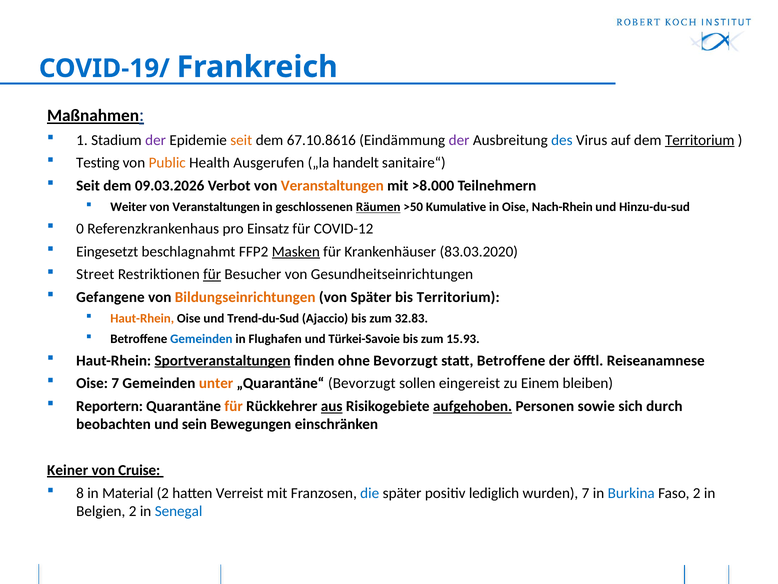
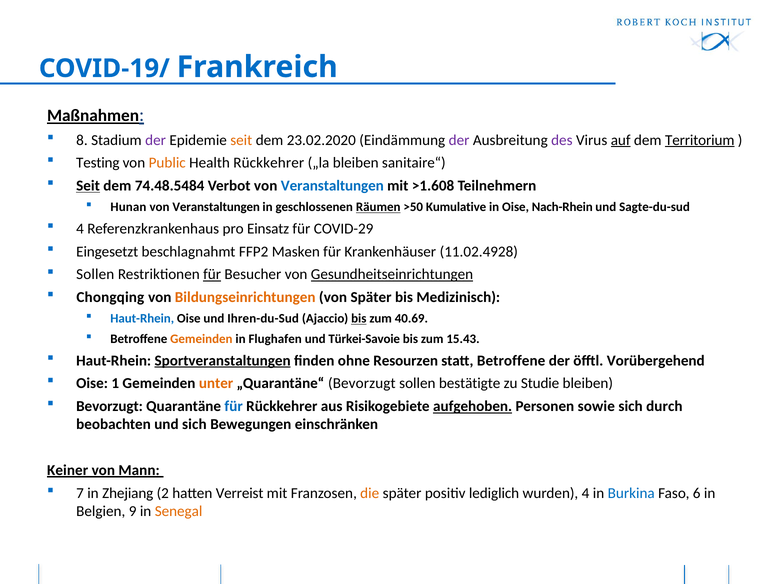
1: 1 -> 8 (82, 140)
67.10.8616: 67.10.8616 -> 23.02.2020 (321, 140)
des colour: blue -> purple (562, 140)
auf underline: none -> present (621, 140)
Health Ausgerufen: Ausgerufen -> Rückkehrer (269, 163)
„la handelt: handelt -> bleiben (356, 163)
Seit underline: none -> present (88, 186)
09.03.2026: 09.03.2026 -> 74.48.5484 (170, 186)
Veranstaltungen colour: orange -> blue (332, 186)
>8.000: >8.000 -> >1.608 (433, 186)
Weiter: Weiter -> Hunan (128, 207)
Hinzu-du-sud: Hinzu-du-sud -> Sagte-du-sud (654, 207)
0: 0 -> 4 (80, 229)
COVID-12: COVID-12 -> COVID-29 (344, 229)
Masken underline: present -> none (296, 251)
83.03.2020: 83.03.2020 -> 11.02.4928 (479, 251)
Street: Street -> Sollen (95, 274)
Gesundheitseinrichtungen underline: none -> present (392, 274)
Gefangene: Gefangene -> Chongqing (110, 297)
bis Territorium: Territorium -> Medizinisch (458, 297)
Haut-Rhein colour: orange -> blue (142, 318)
Trend-du-Sud: Trend-du-Sud -> Ihren-du-Sud (263, 318)
bis underline: none -> present (359, 318)
32.83: 32.83 -> 40.69 (411, 318)
Gemeinden colour: blue -> orange (201, 339)
15.93: 15.93 -> 15.43 (463, 339)
ohne Bevorzugt: Bevorzugt -> Resourzen (406, 360)
Reiseanamnese: Reiseanamnese -> Vorübergehend (656, 360)
Oise 7: 7 -> 1 (115, 383)
eingereist: eingereist -> bestätigte (470, 383)
Einem: Einem -> Studie (540, 383)
Reportern: Reportern -> Bevorzugt (110, 406)
für colour: orange -> blue (234, 406)
aus underline: present -> none (332, 406)
und sein: sein -> sich (194, 424)
Cruise: Cruise -> Mann (139, 470)
8: 8 -> 7 (80, 493)
Material: Material -> Zhejiang (128, 493)
die colour: blue -> orange (370, 493)
wurden 7: 7 -> 4 (586, 493)
Faso 2: 2 -> 6 (697, 493)
Belgien 2: 2 -> 9 (133, 511)
Senegal colour: blue -> orange (179, 511)
